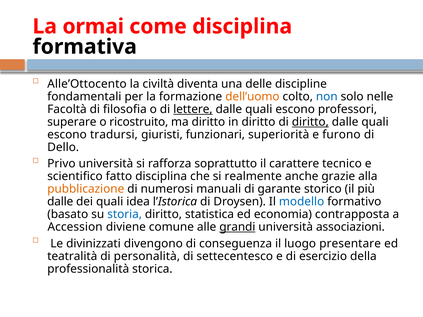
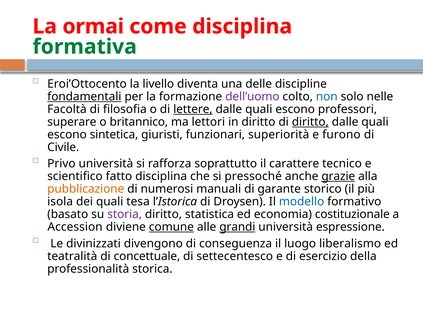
formativa colour: black -> green (85, 47)
Alle’Ottocento: Alle’Ottocento -> Eroi’Ottocento (87, 84)
civiltà: civiltà -> livello (158, 84)
fondamentali underline: none -> present (84, 97)
dell’uomo colour: orange -> purple (252, 97)
ricostruito: ricostruito -> britannico (139, 122)
ma diritto: diritto -> lettori (208, 122)
tradursi: tradursi -> sintetica (114, 135)
Dello: Dello -> Civile (63, 147)
realmente: realmente -> pressoché (253, 177)
grazie underline: none -> present (338, 177)
dalle: dalle -> isola (60, 202)
idea: idea -> tesa (138, 202)
storia colour: blue -> purple (125, 215)
contrapposta: contrapposta -> costituzionale (352, 215)
comune underline: none -> present (171, 227)
associazioni: associazioni -> espressione (350, 227)
presentare: presentare -> liberalismo (350, 244)
personalità: personalità -> concettuale (147, 256)
